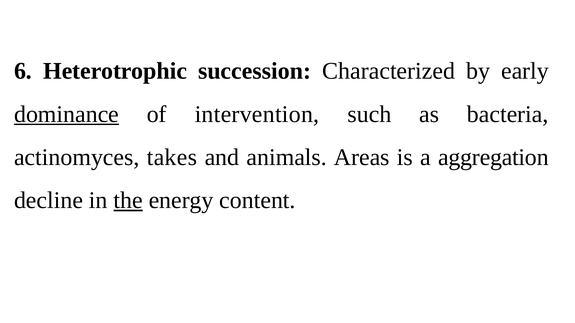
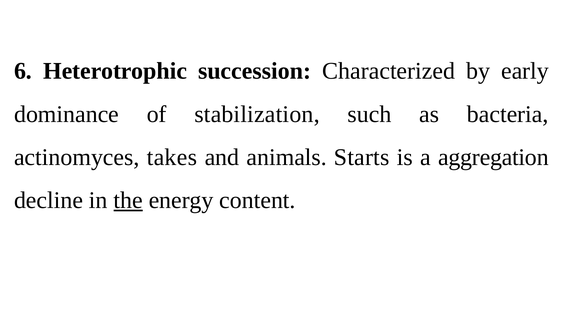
dominance underline: present -> none (66, 114)
intervention: intervention -> stabilization (257, 114)
Areas: Areas -> Starts (362, 157)
